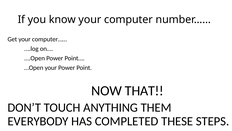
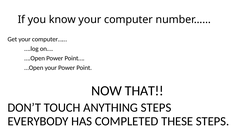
ANYTHING THEM: THEM -> STEPS (156, 107)
